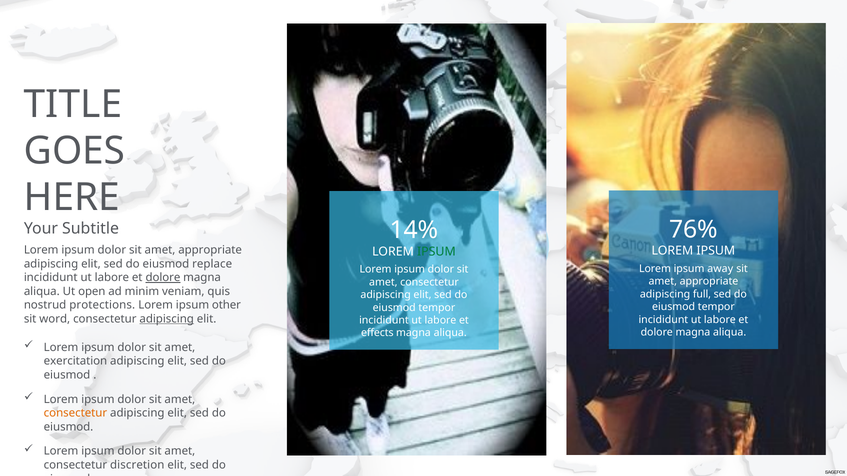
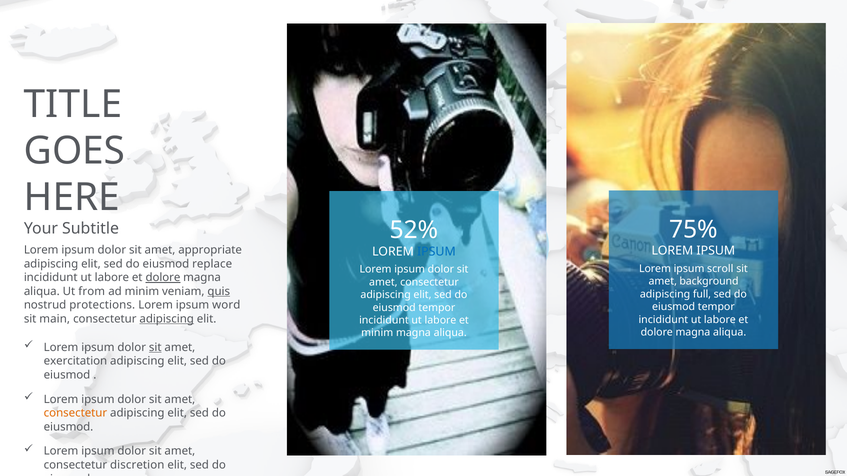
76%: 76% -> 75% (693, 230)
14%: 14% -> 52% (414, 230)
IPSUM colour: green -> blue (436, 252)
away: away -> scroll (720, 269)
appropriate: appropriate -> background (709, 282)
open: open -> from (92, 292)
quis underline: none -> present (219, 292)
other: other -> word (226, 305)
word: word -> main (55, 319)
effects: effects -> minim (377, 333)
sit underline: none -> present (155, 348)
